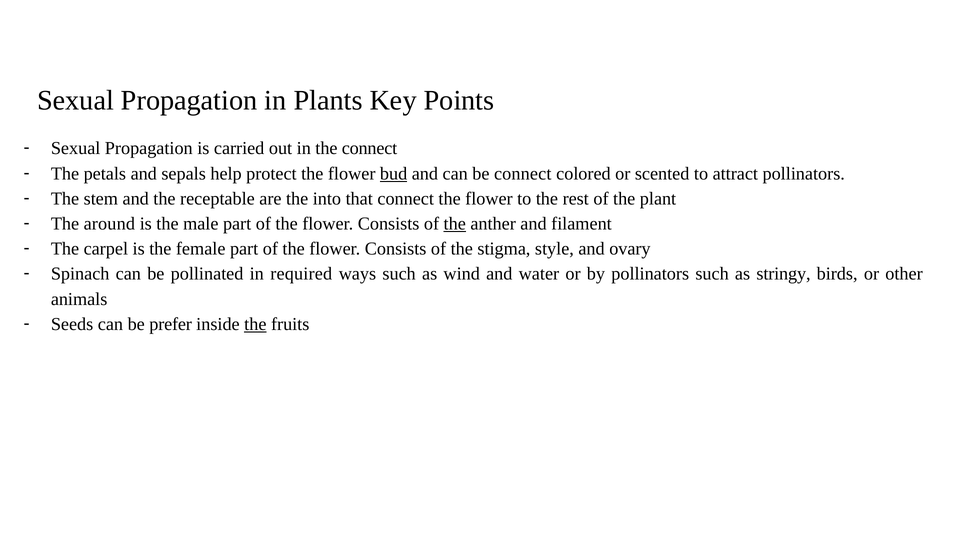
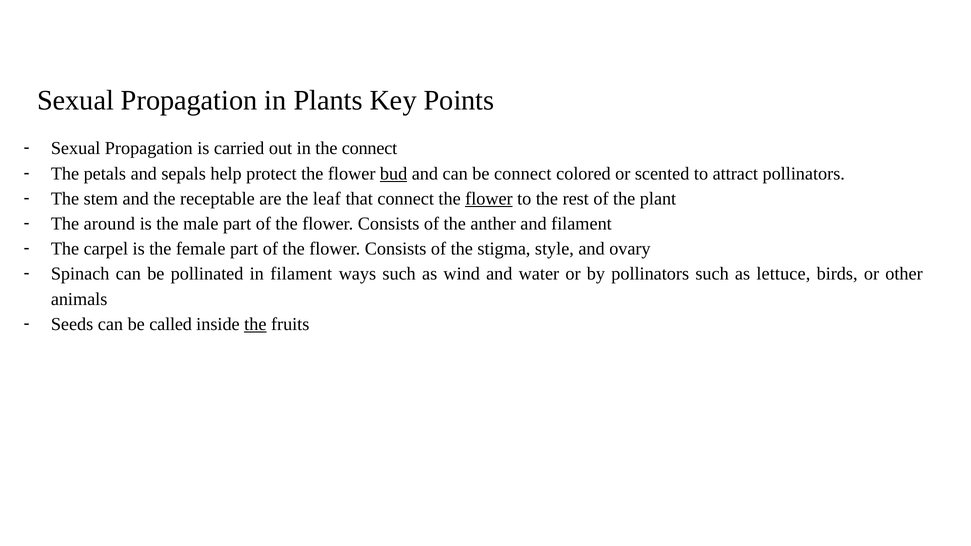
into: into -> leaf (327, 199)
flower underline: none -> present (489, 199)
the underline: present -> none (455, 224)
in required: required -> filament (301, 274)
stringy: stringy -> lettuce (783, 274)
prefer: prefer -> called (171, 324)
